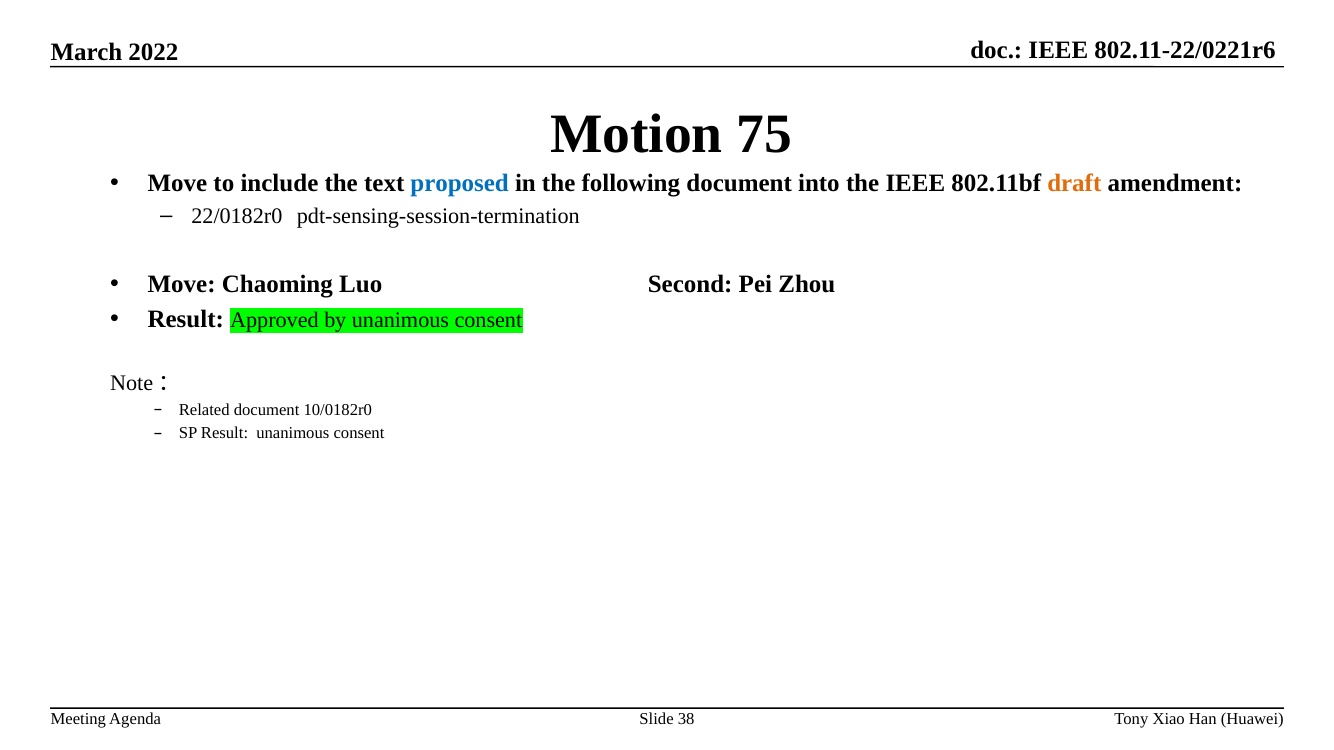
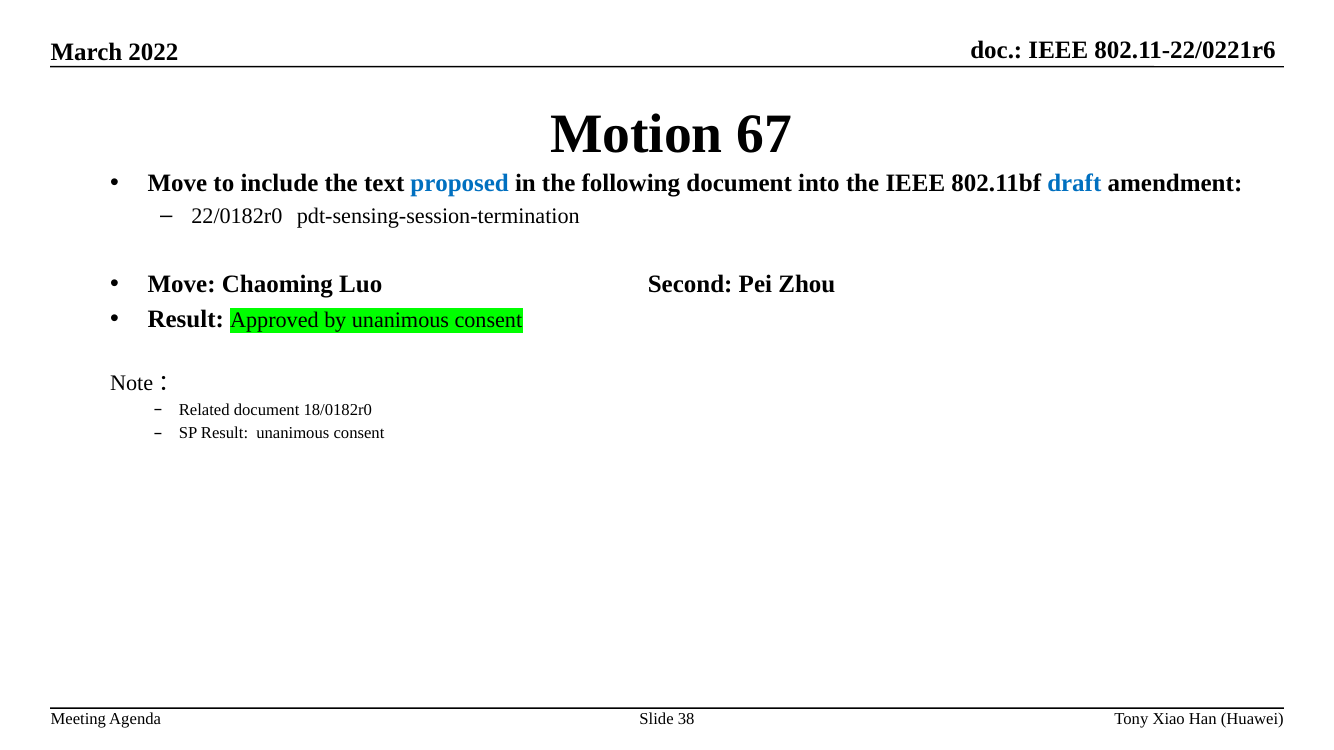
75: 75 -> 67 (764, 134)
draft colour: orange -> blue (1074, 184)
10/0182r0: 10/0182r0 -> 18/0182r0 (338, 410)
